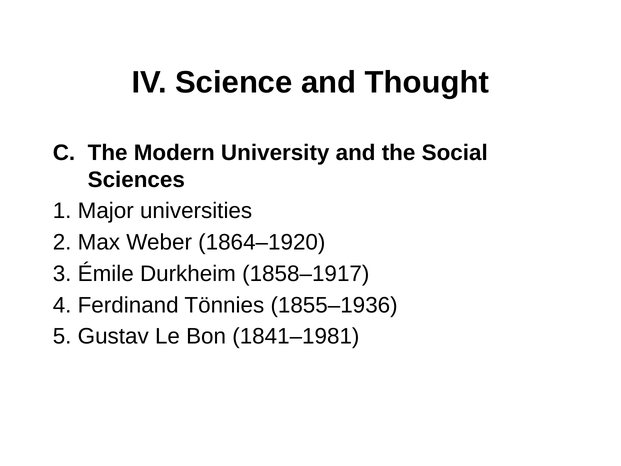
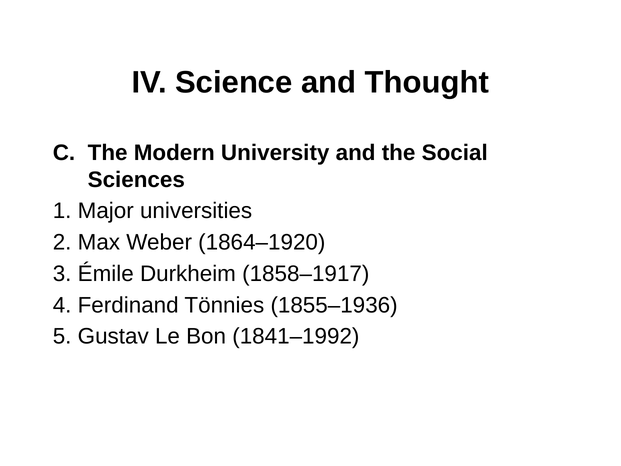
1841–1981: 1841–1981 -> 1841–1992 (296, 336)
